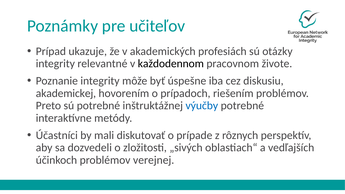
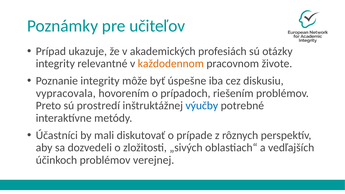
každodennom colour: black -> orange (171, 64)
akademickej: akademickej -> vypracovala (66, 93)
sú potrebné: potrebné -> prostredí (98, 106)
